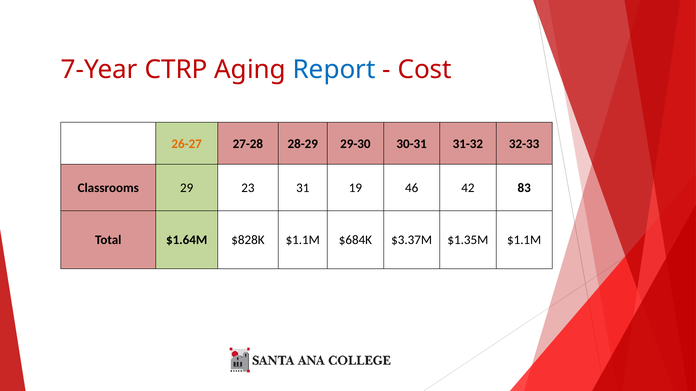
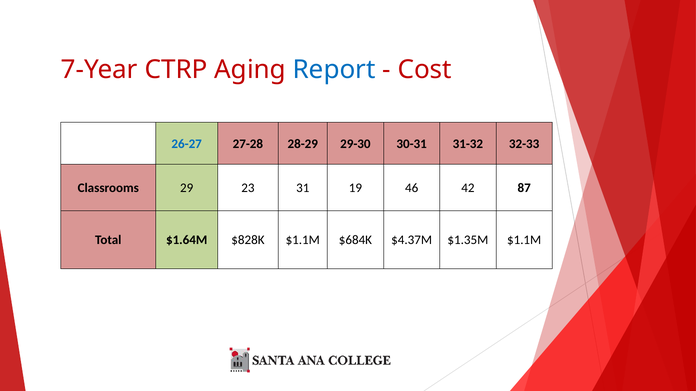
26-27 colour: orange -> blue (187, 144)
83: 83 -> 87 (524, 188)
$3.37M: $3.37M -> $4.37M (412, 240)
